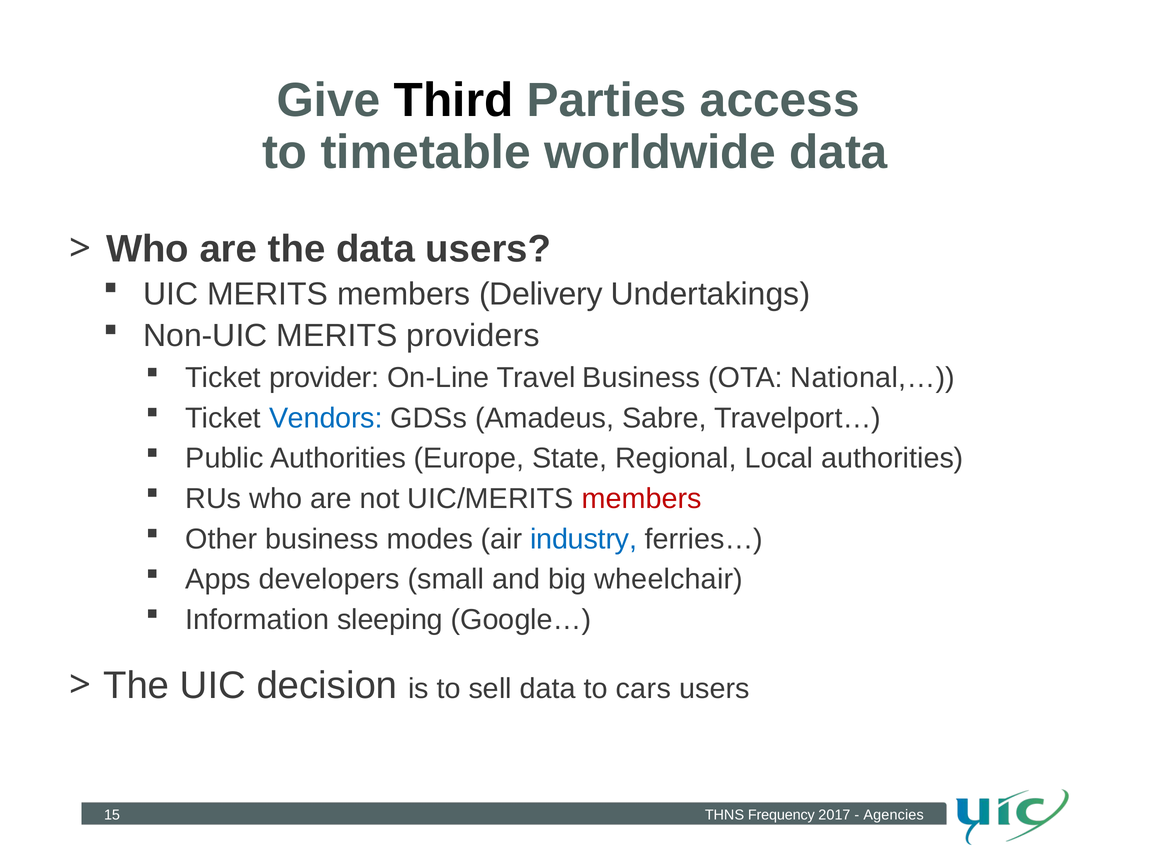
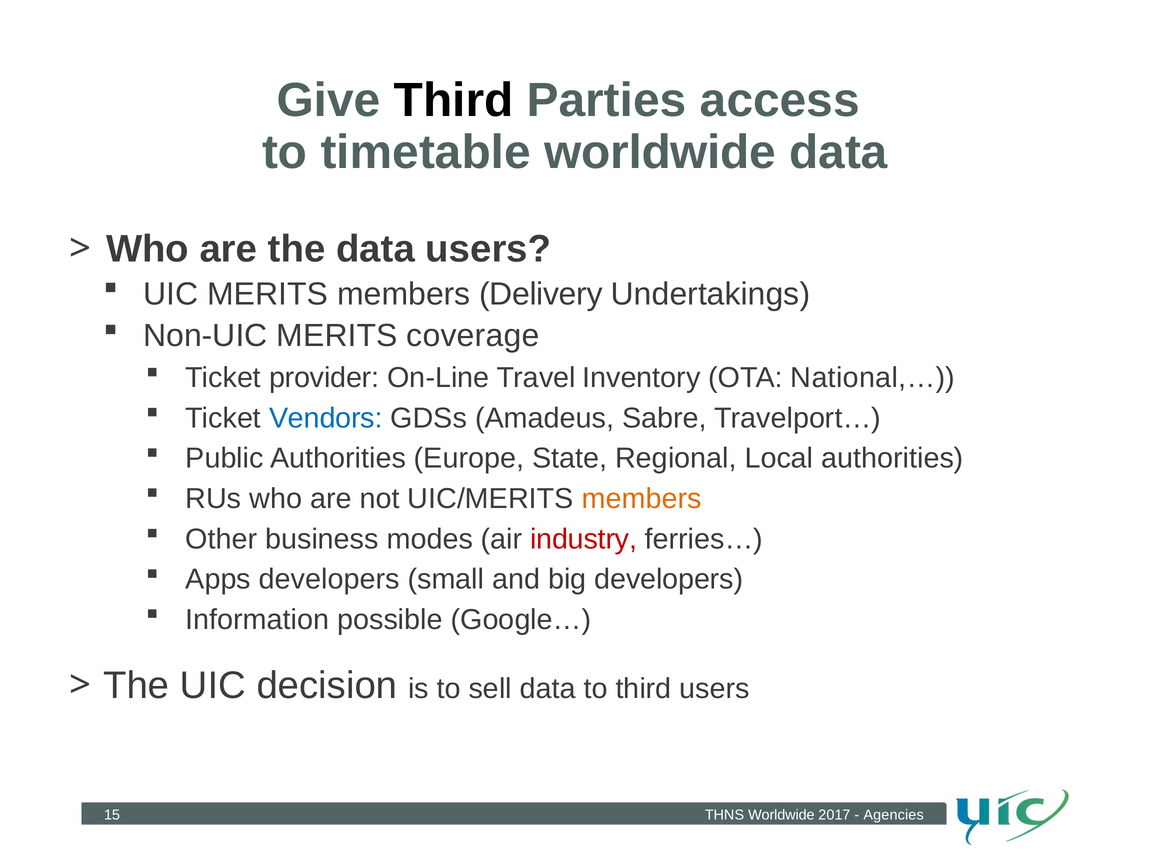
providers: providers -> coverage (473, 335)
Travel Business: Business -> Inventory (641, 377)
members colour: red -> orange (642, 498)
industry colour: blue -> red (584, 539)
big wheelchair: wheelchair -> developers (669, 579)
sleeping: sleeping -> possible (390, 619)
to cars: cars -> third (644, 688)
THNS Frequency: Frequency -> Worldwide (781, 814)
